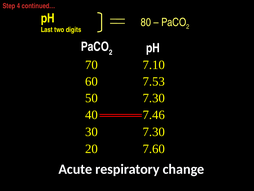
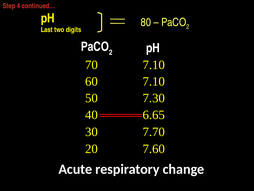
7.53: 7.53 -> 7.10 (154, 81)
7.46: 7.46 -> 6.65 (154, 115)
7.30: 7.30 -> 7.70 (154, 131)
